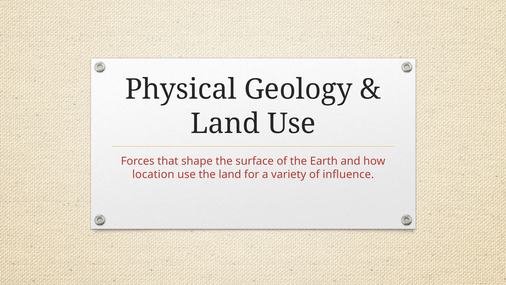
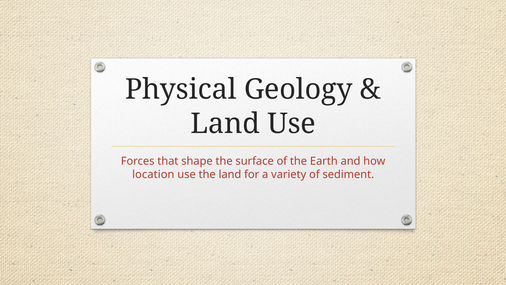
influence: influence -> sediment (348, 174)
